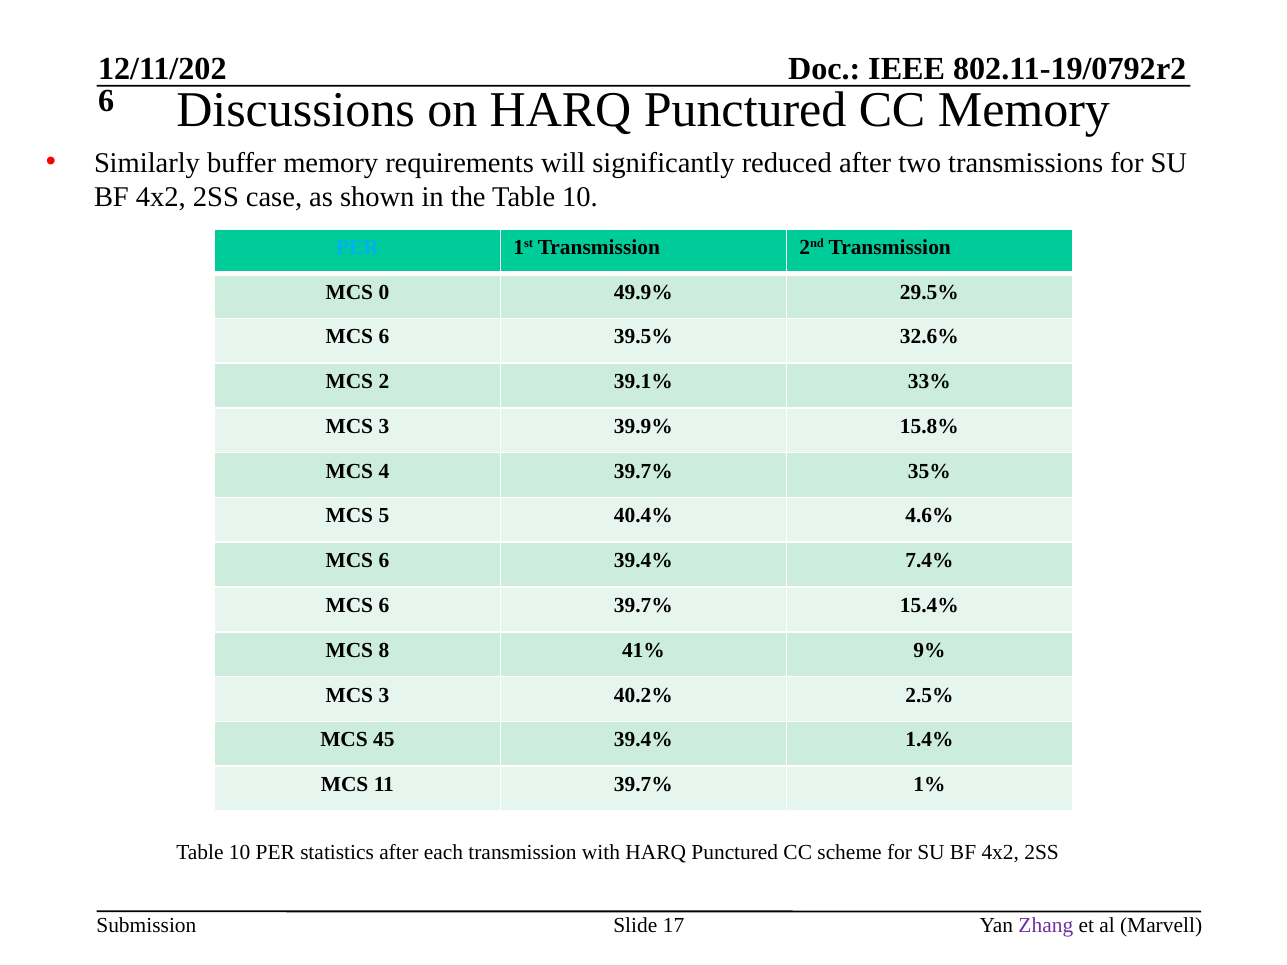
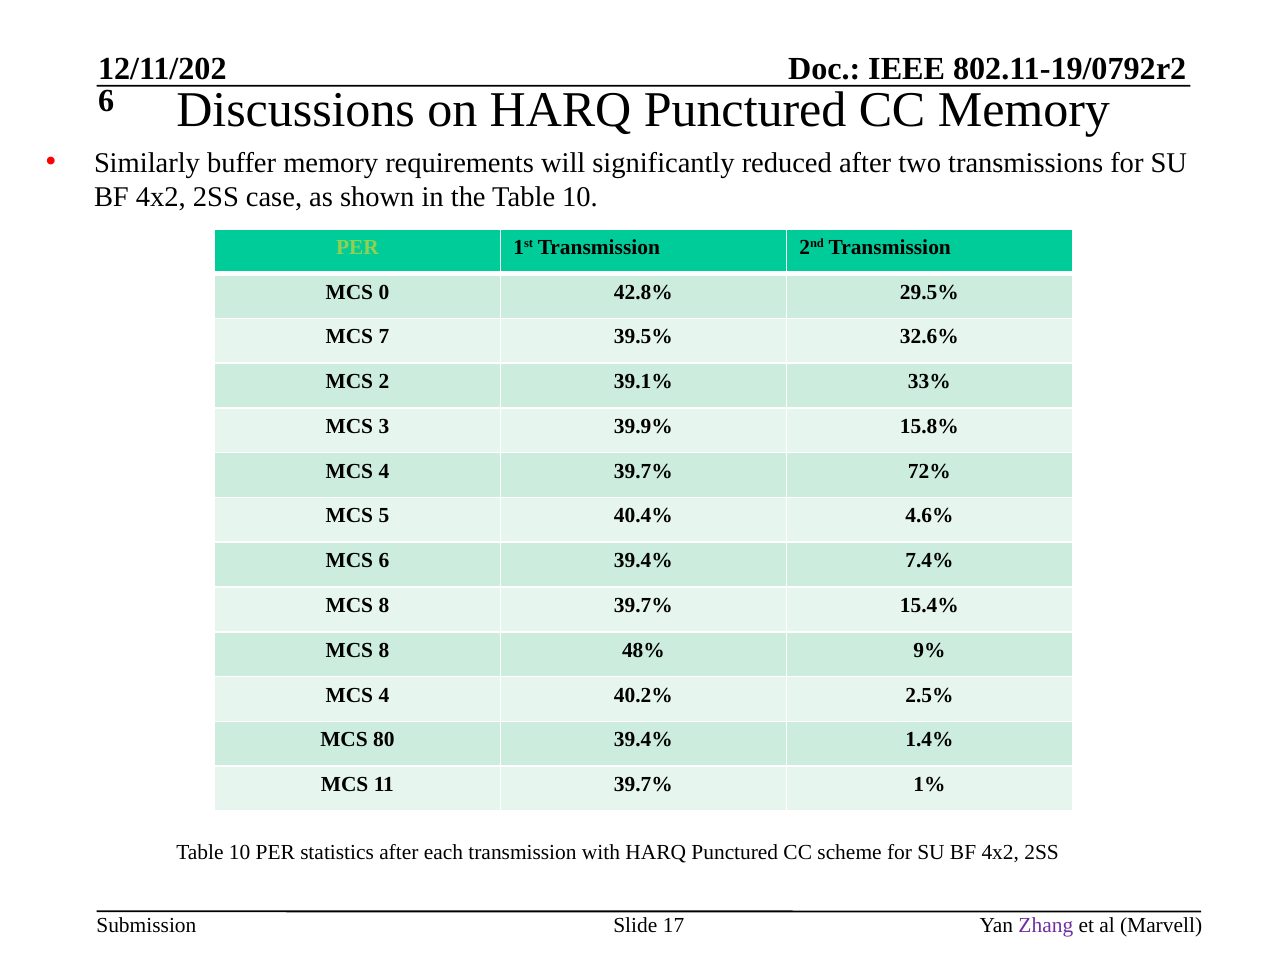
PER colour: light blue -> light green (357, 247)
49.9%: 49.9% -> 42.8% (643, 292)
6: 6 -> 7 (384, 337)
35%: 35% -> 72% (929, 471)
6: 6 -> 8 (384, 606)
41%: 41% -> 48% (643, 650)
3: 3 -> 4 (384, 695)
45: 45 -> 80 (384, 740)
